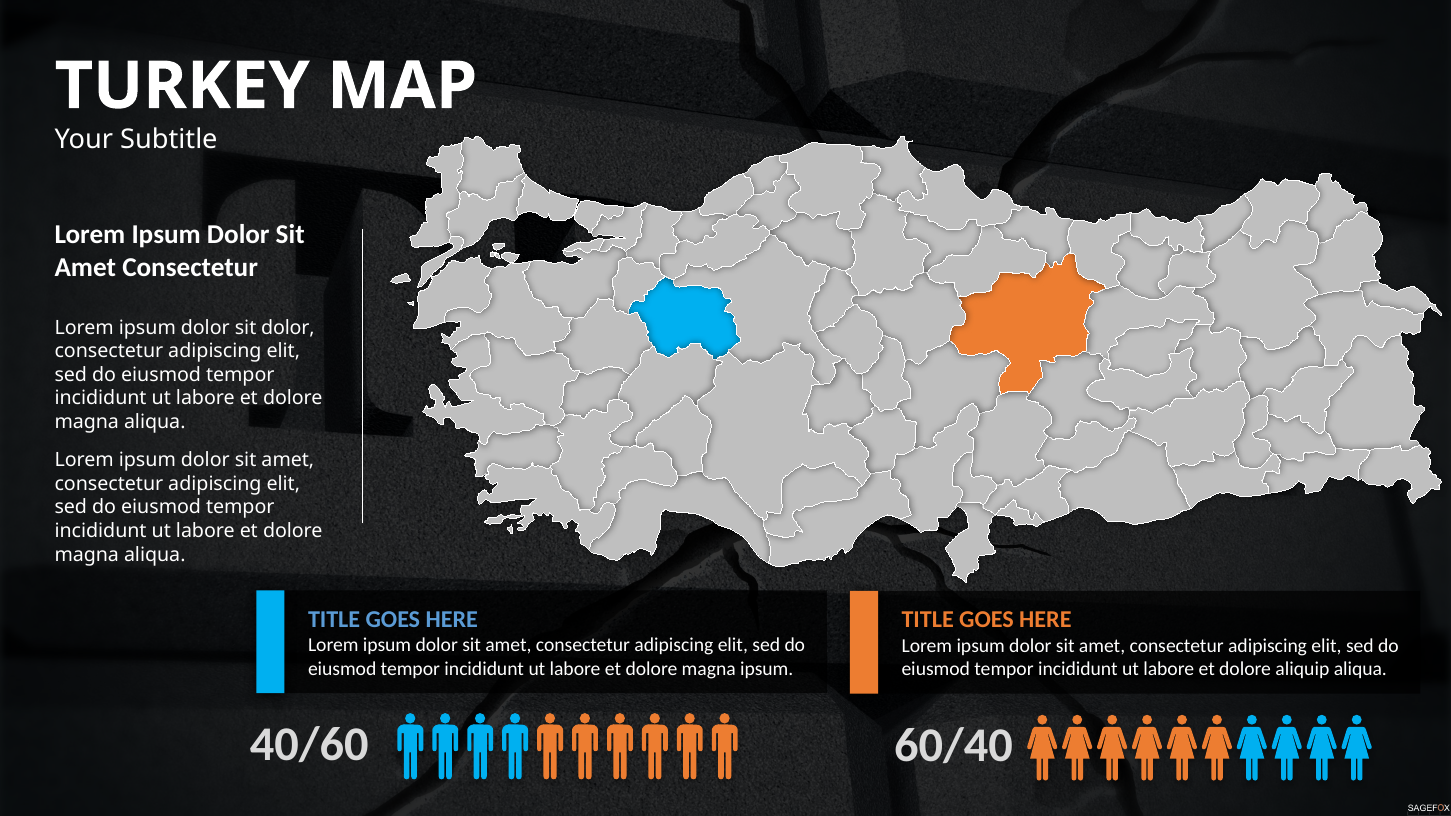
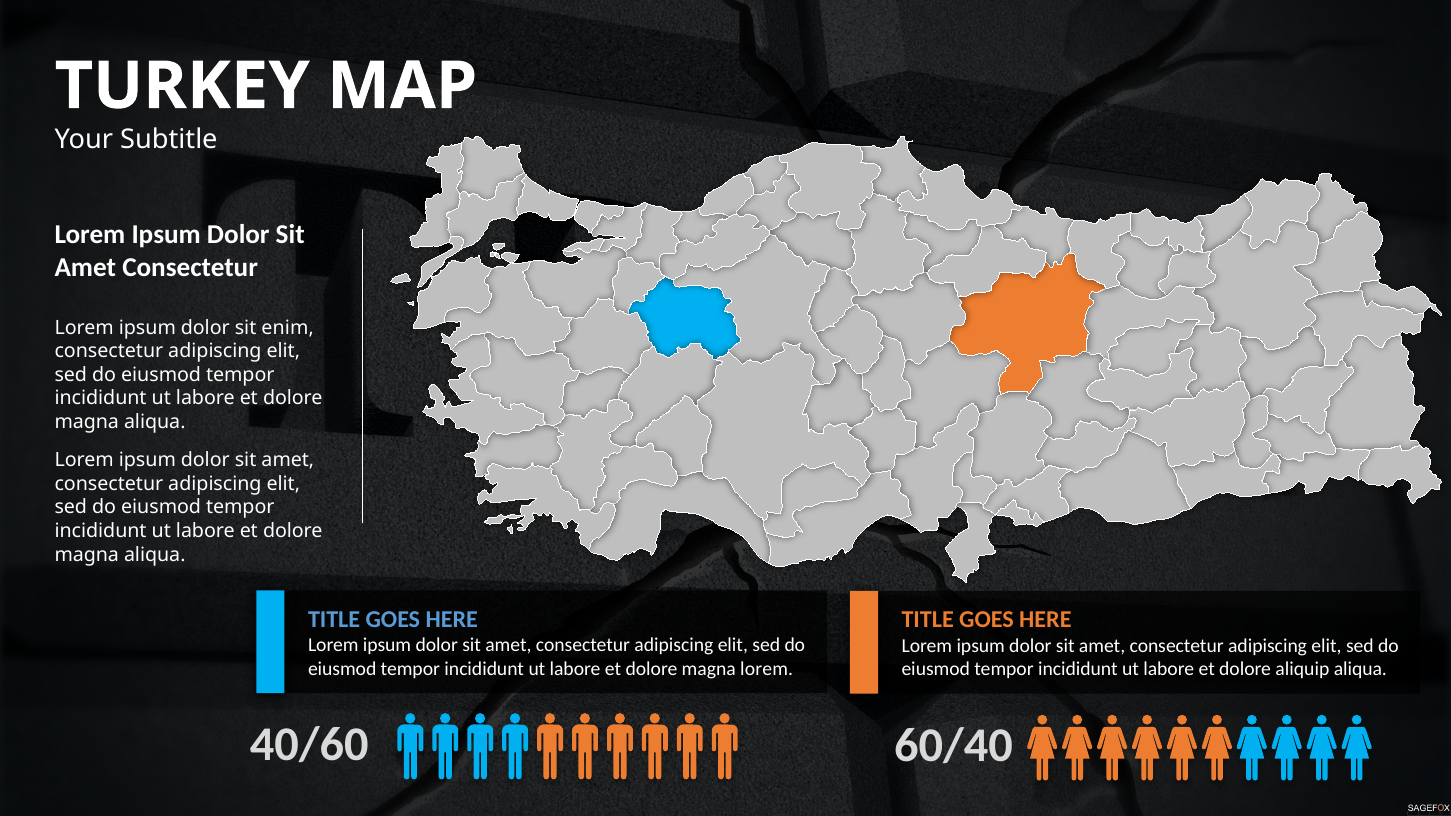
sit dolor: dolor -> enim (288, 328)
magna ipsum: ipsum -> lorem (767, 669)
